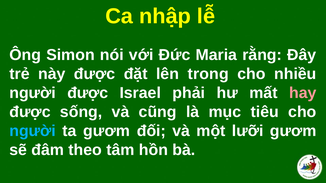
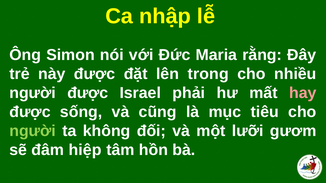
người colour: light blue -> light green (33, 131)
ta gươm: gươm -> không (107, 131)
theo: theo -> hiệp (85, 150)
